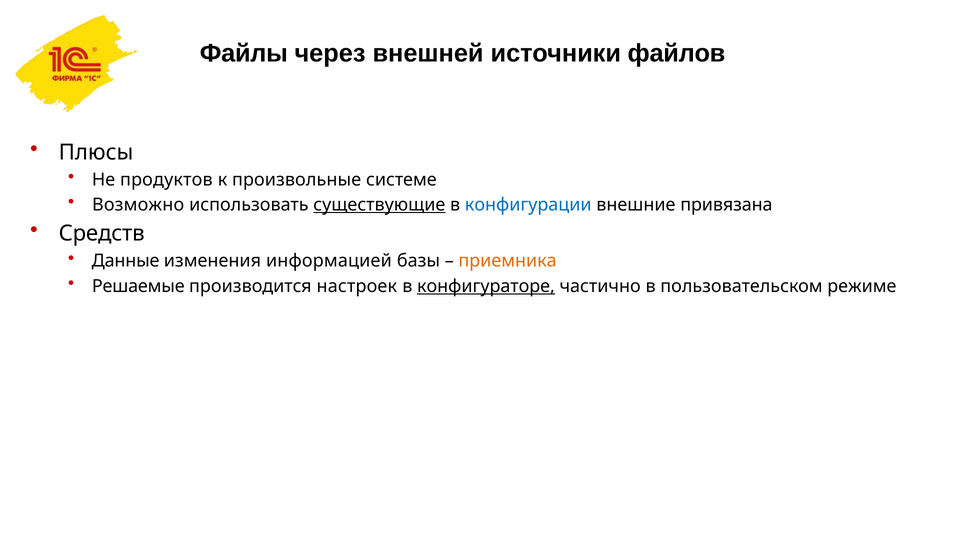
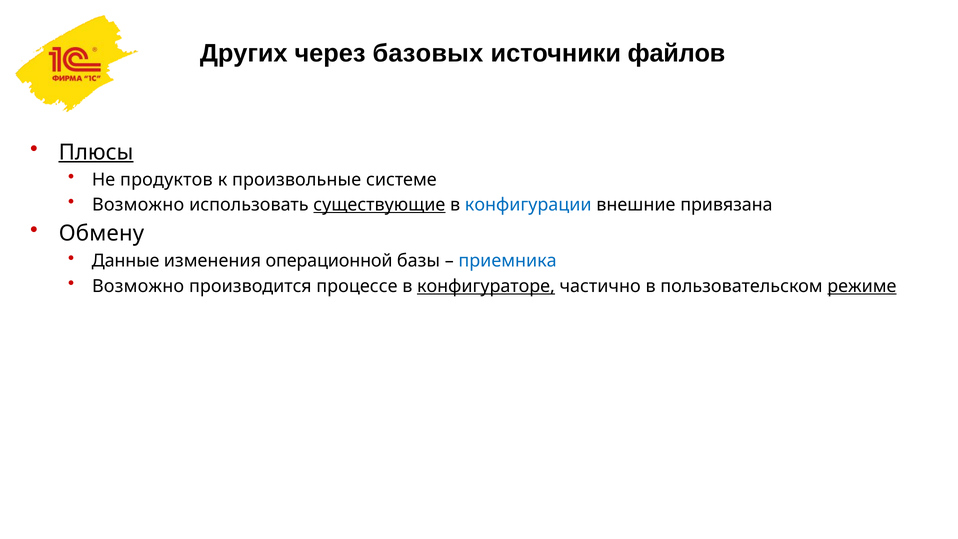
Файлы: Файлы -> Других (244, 53)
внешней: внешней -> базовых (428, 53)
Плюсы underline: none -> present (96, 152)
Средств: Средств -> Обмену (101, 234)
информацией: информацией -> операционной (329, 261)
приемника colour: orange -> blue (508, 261)
Решаемые: Решаемые -> Возможно (138, 286)
настроек: настроек -> процессе (357, 286)
режиме underline: none -> present (862, 286)
